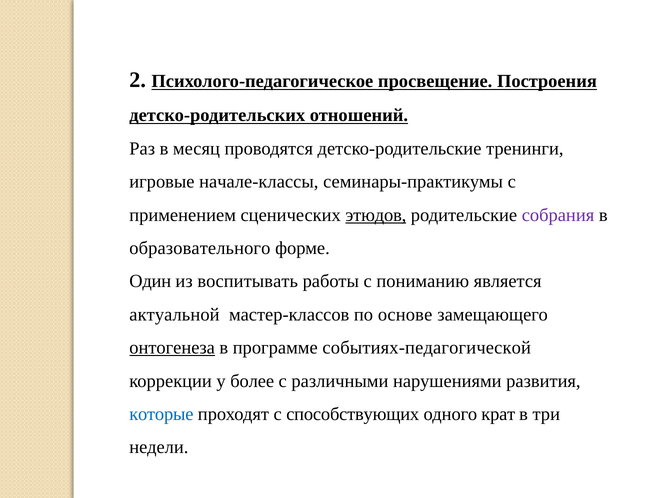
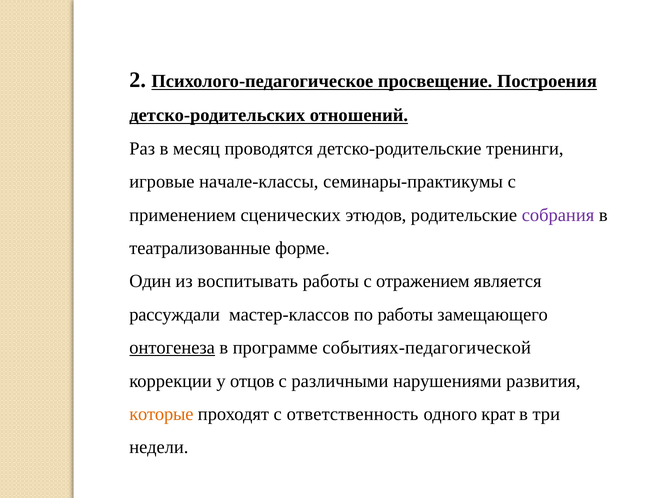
этюдов underline: present -> none (376, 215)
образовательного: образовательного -> театрализованные (200, 248)
пониманию: пониманию -> отражением (423, 281)
актуальной: актуальной -> рассуждали (175, 315)
по основе: основе -> работы (405, 315)
более: более -> отцов (252, 381)
которые colour: blue -> orange (161, 414)
способствующих: способствующих -> ответственность (353, 414)
